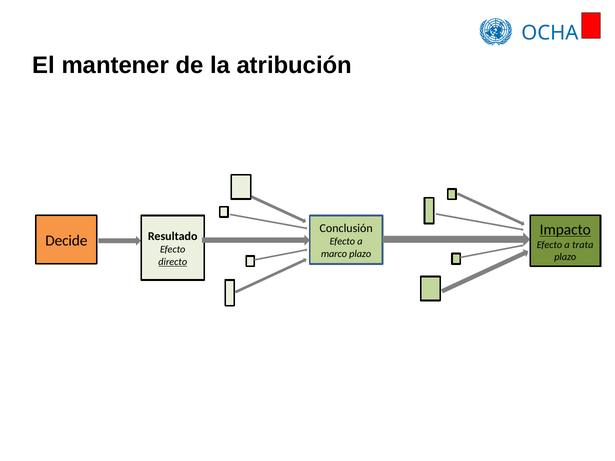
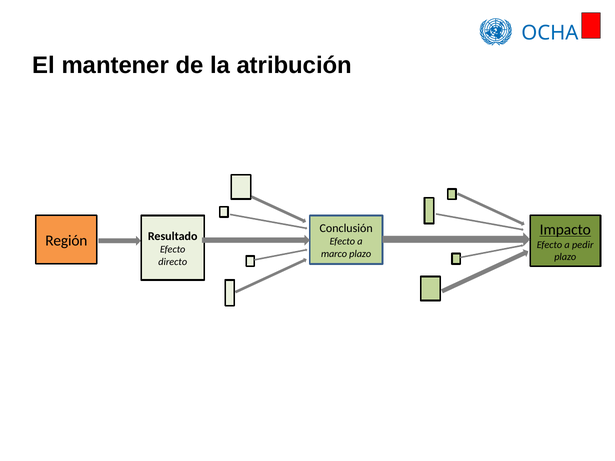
Decide: Decide -> Región (66, 241)
trata: trata -> pedir (583, 245)
directo underline: present -> none (173, 262)
